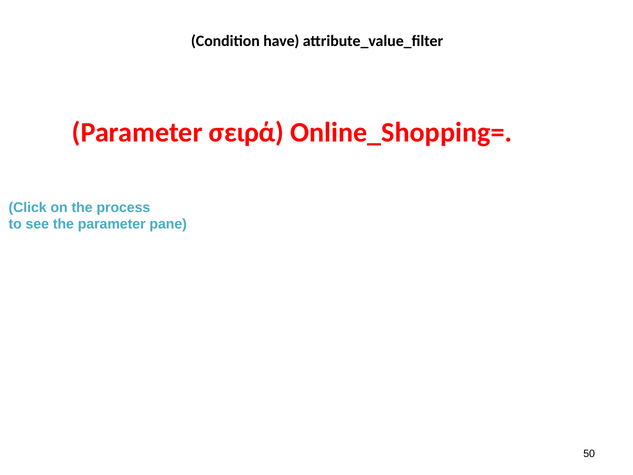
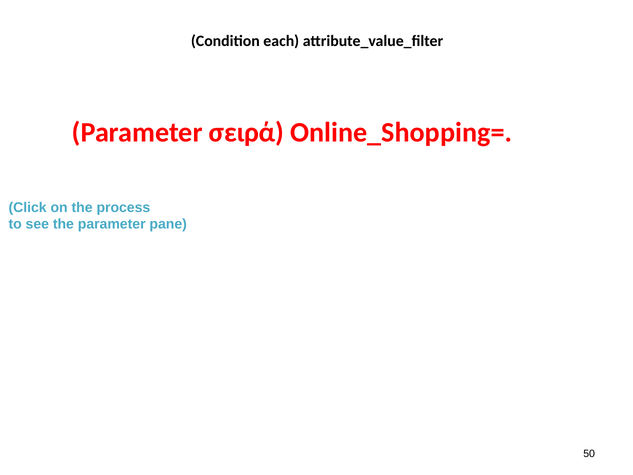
have: have -> each (281, 41)
